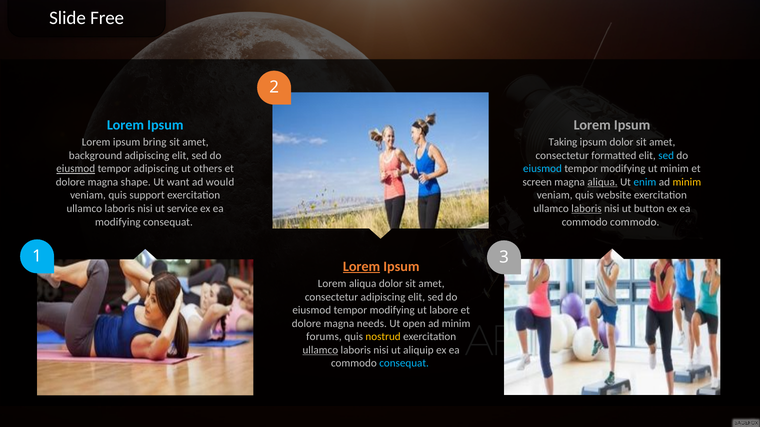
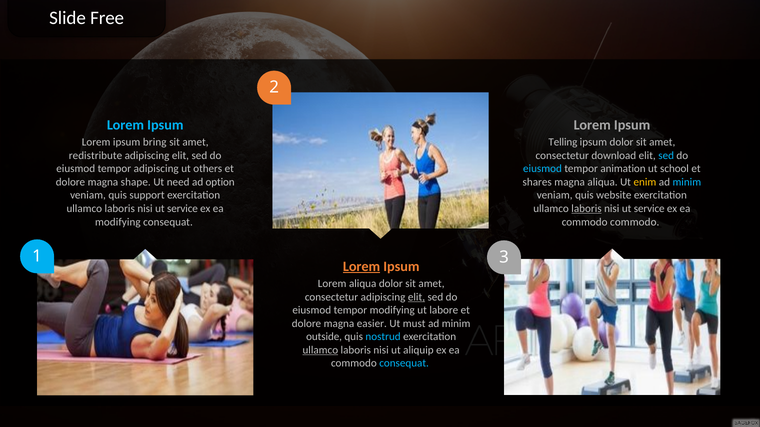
Taking: Taking -> Telling (563, 142)
background: background -> redistribute (96, 156)
formatted: formatted -> download (614, 156)
eiusmod underline: present -> none (76, 169)
modifying: modifying -> animation (623, 169)
ut minim: minim -> school (675, 169)
want: want -> need (178, 182)
would: would -> option (220, 182)
screen: screen -> shares (537, 182)
aliqua underline: present -> none (603, 182)
enim colour: light blue -> yellow (645, 182)
minim colour: yellow -> light blue (687, 182)
button: button -> service (649, 209)
elit underline: none -> present (416, 297)
needs: needs -> easier (372, 324)
open: open -> must (414, 324)
forums: forums -> outside (324, 337)
nostrud colour: yellow -> light blue (383, 337)
